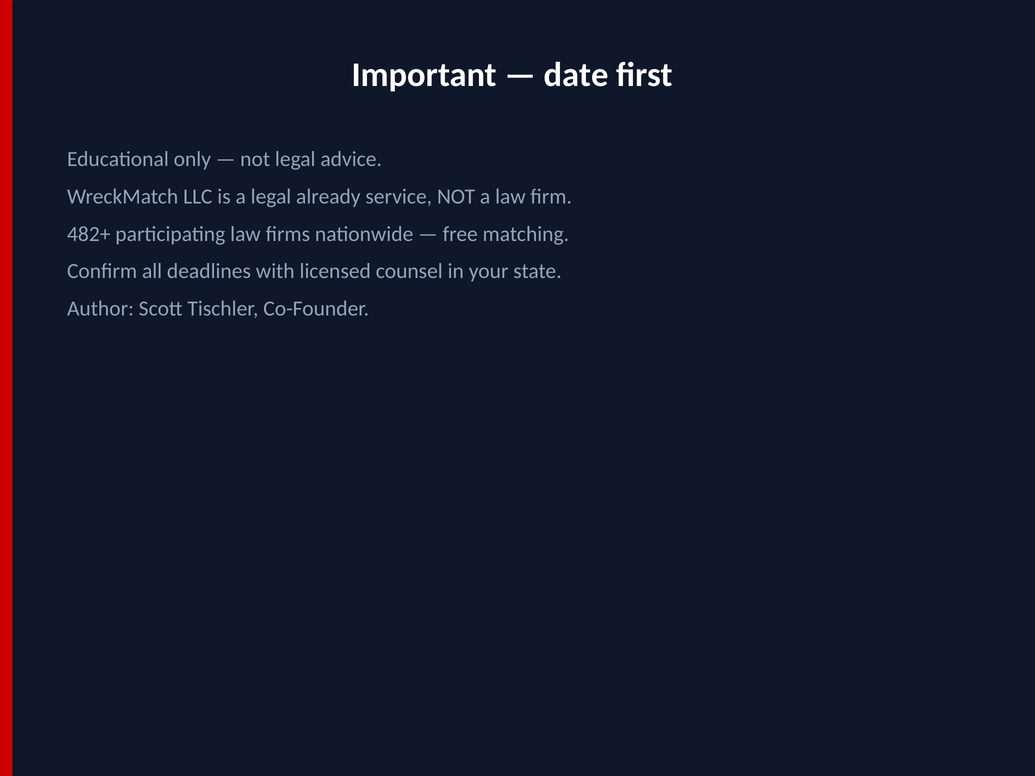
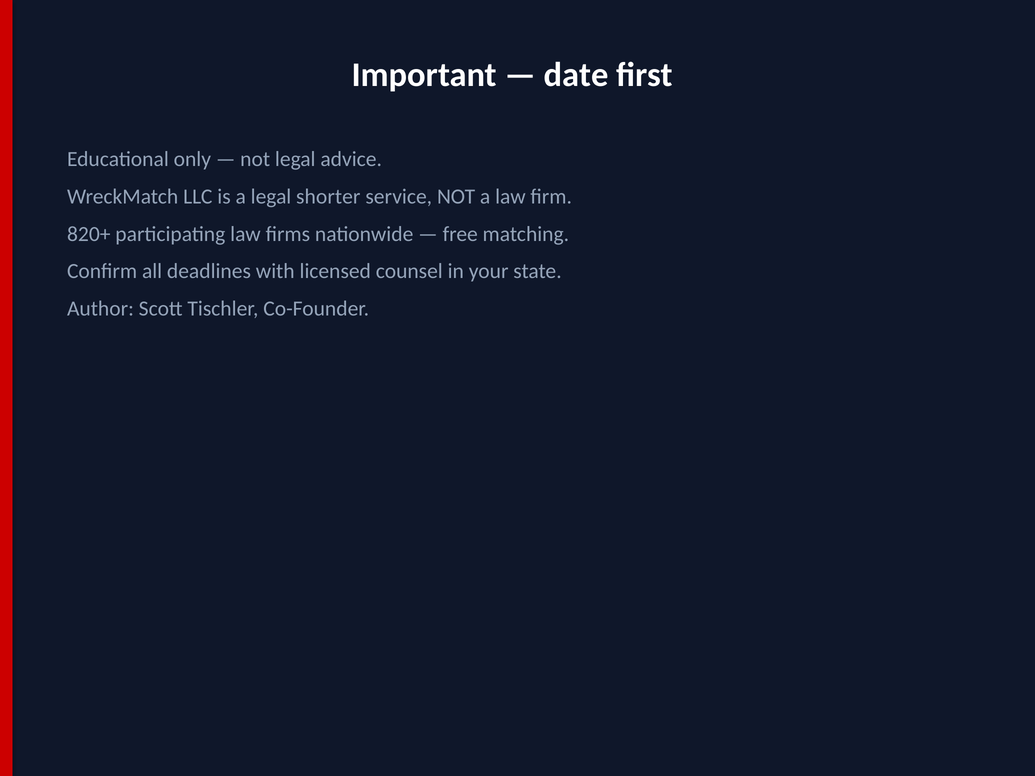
already: already -> shorter (328, 197)
482+: 482+ -> 820+ (89, 234)
